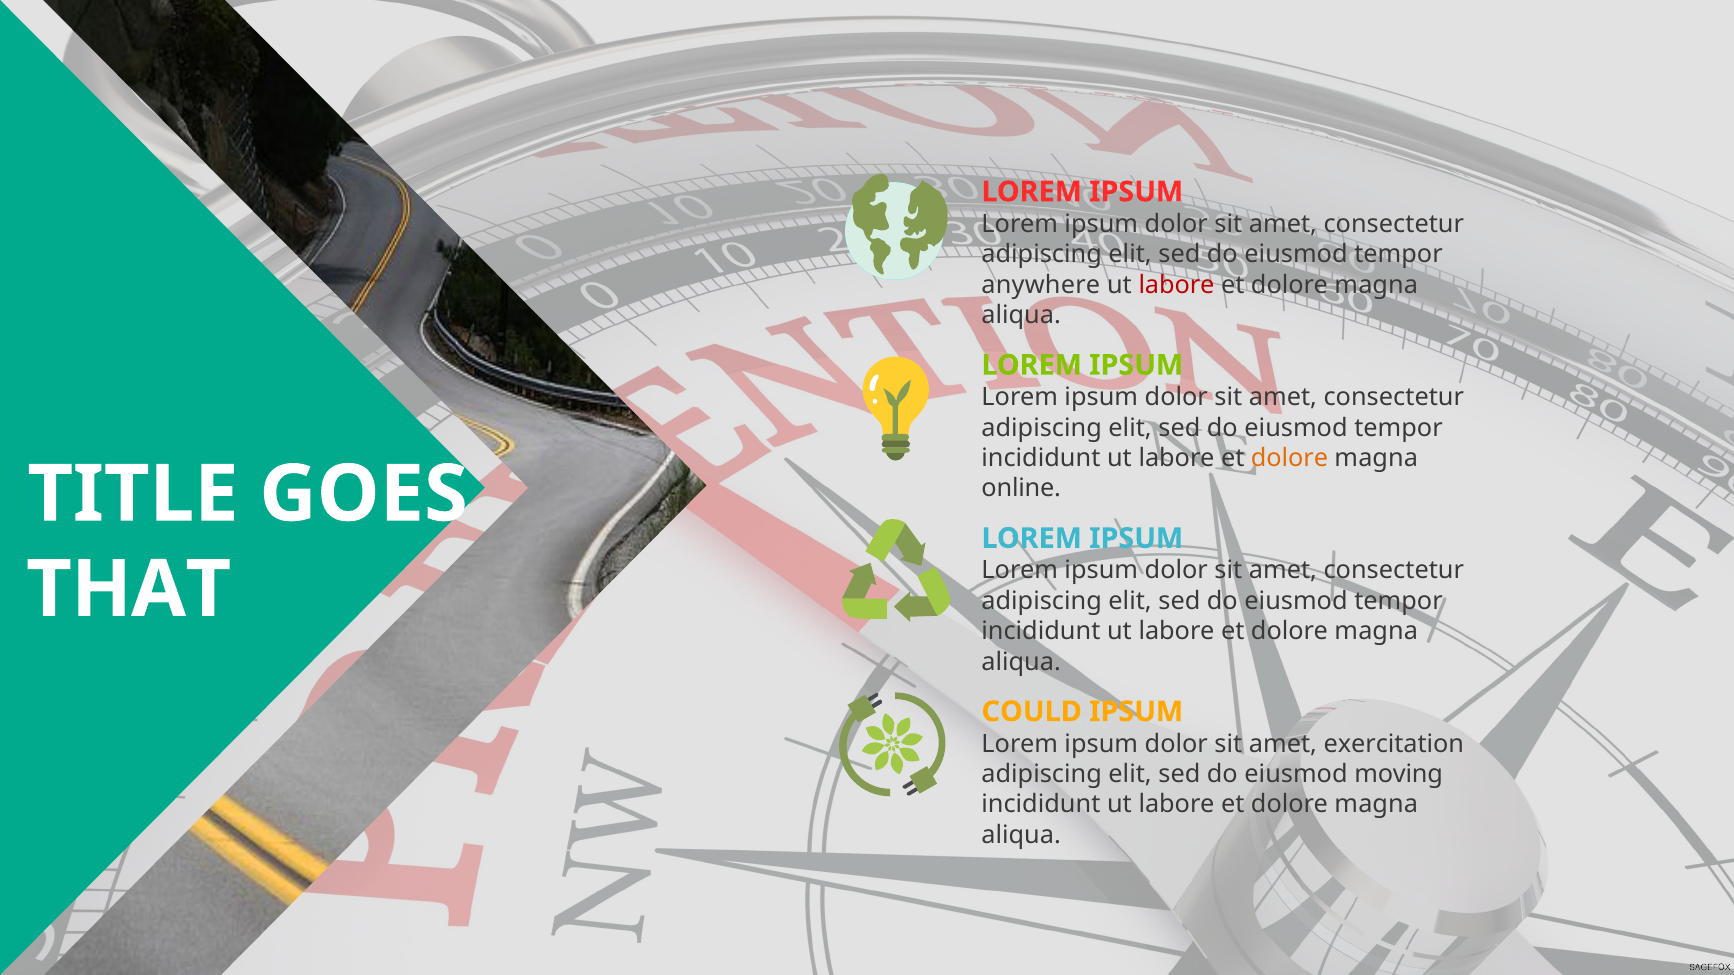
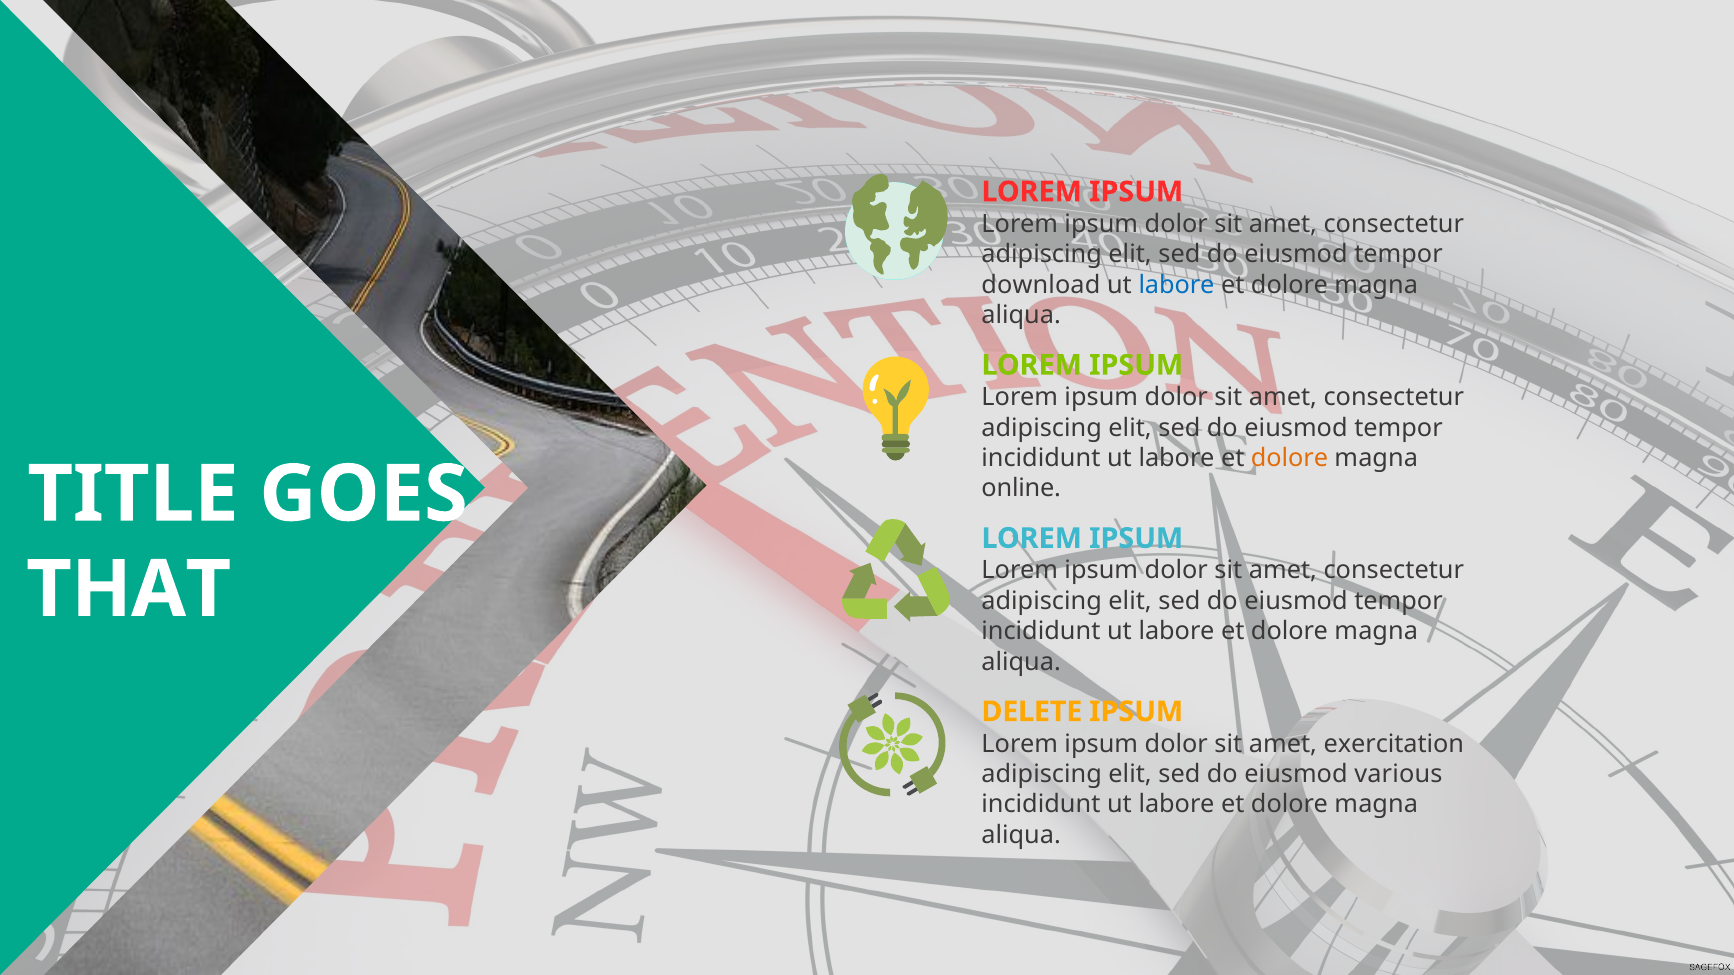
anywhere: anywhere -> download (1041, 285)
labore colour: red -> blue (1176, 285)
COULD: COULD -> DELETE (1032, 712)
moving: moving -> various (1398, 775)
